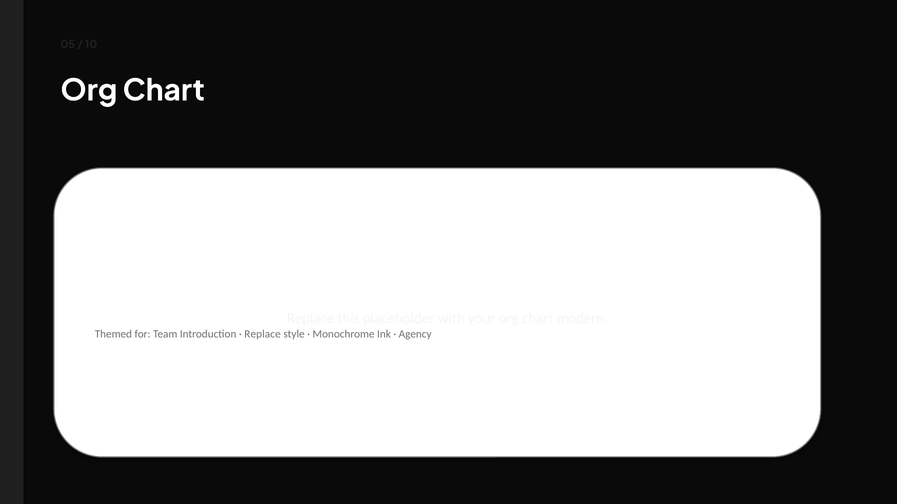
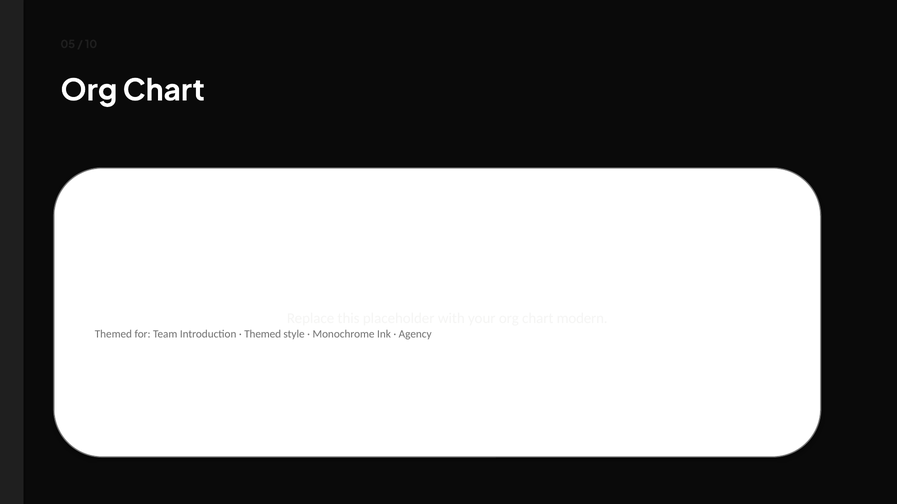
Replace: Replace -> Themed (263, 334)
